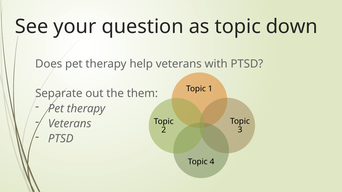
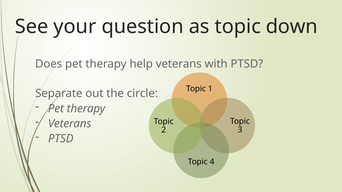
them: them -> circle (142, 94)
